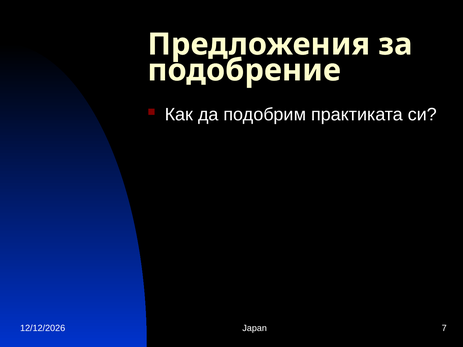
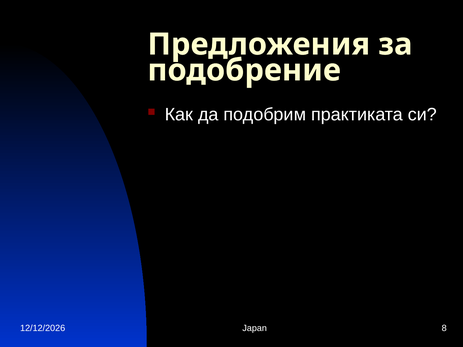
7: 7 -> 8 (444, 329)
